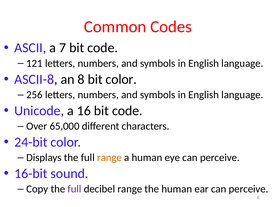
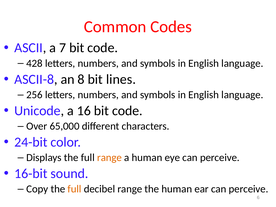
121: 121 -> 428 (34, 63)
bit color: color -> lines (121, 79)
full colour: purple -> orange (74, 189)
